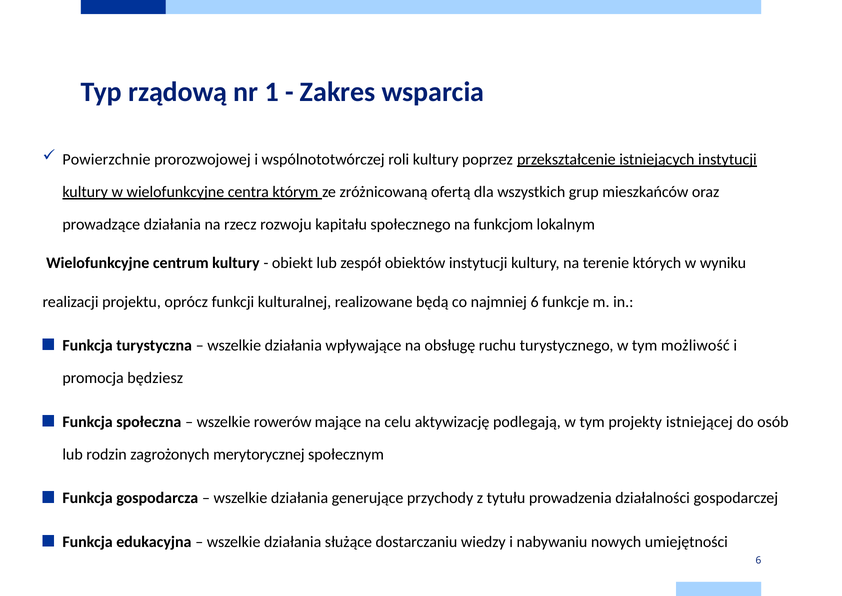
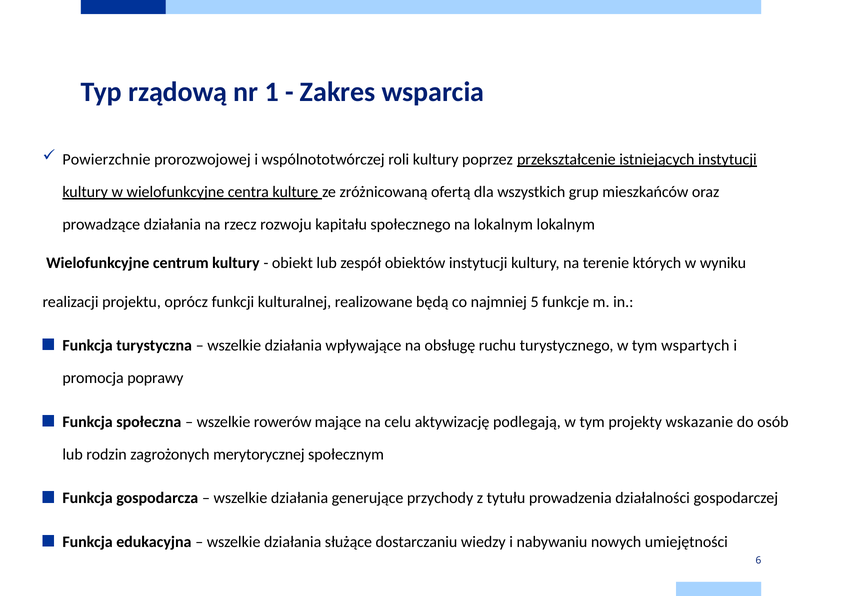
którym: którym -> kulturę (295, 192)
na funkcjom: funkcjom -> lokalnym (503, 224)
najmniej 6: 6 -> 5 (535, 301)
możliwość: możliwość -> wspartych (695, 345)
będziesz: będziesz -> poprawy (155, 378)
istniejącej: istniejącej -> wskazanie (699, 421)
